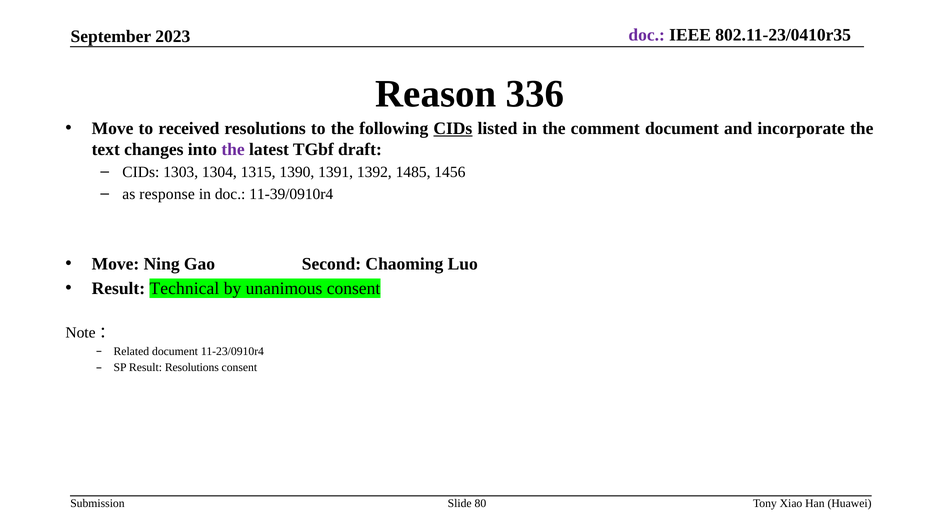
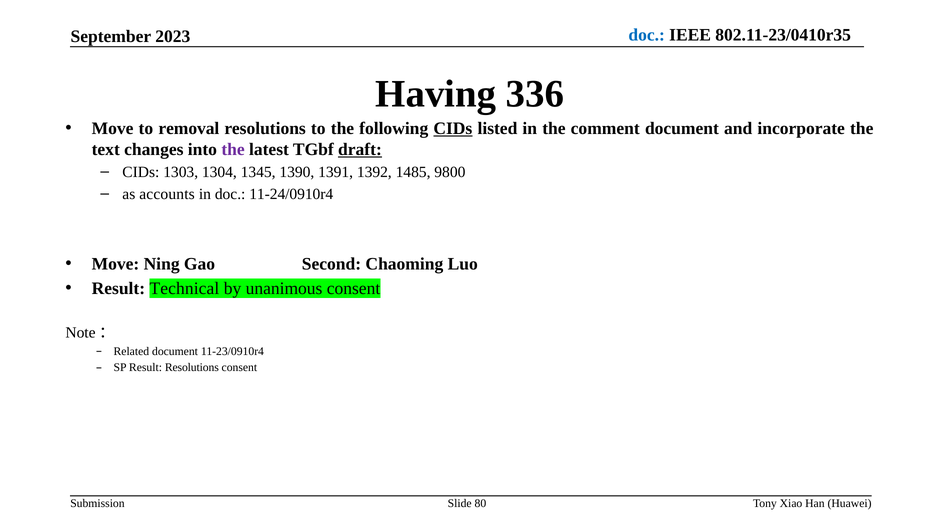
doc colour: purple -> blue (647, 35)
Reason: Reason -> Having (436, 94)
received: received -> removal (189, 129)
draft underline: none -> present (360, 150)
1315: 1315 -> 1345 (258, 172)
1456: 1456 -> 9800 (450, 172)
response: response -> accounts (167, 194)
11-39/0910r4: 11-39/0910r4 -> 11-24/0910r4 (291, 194)
